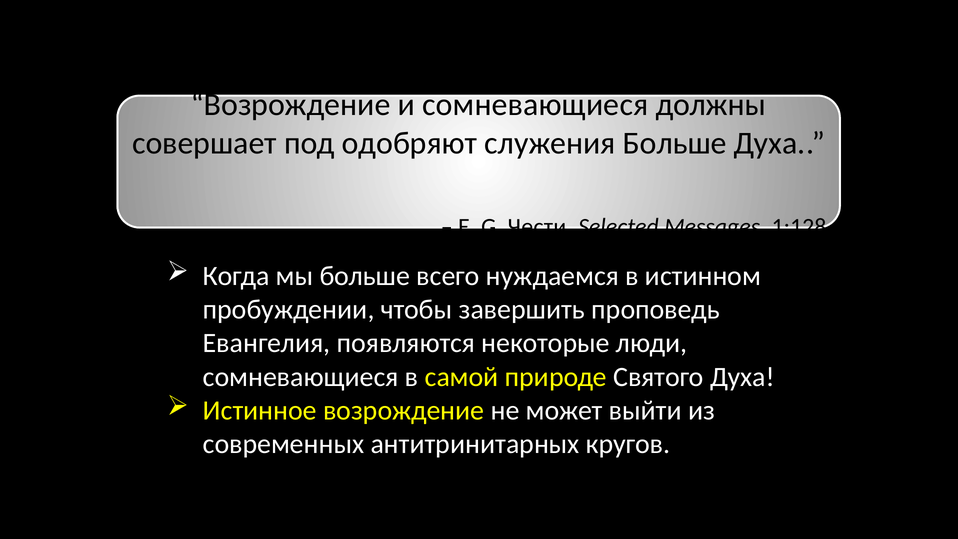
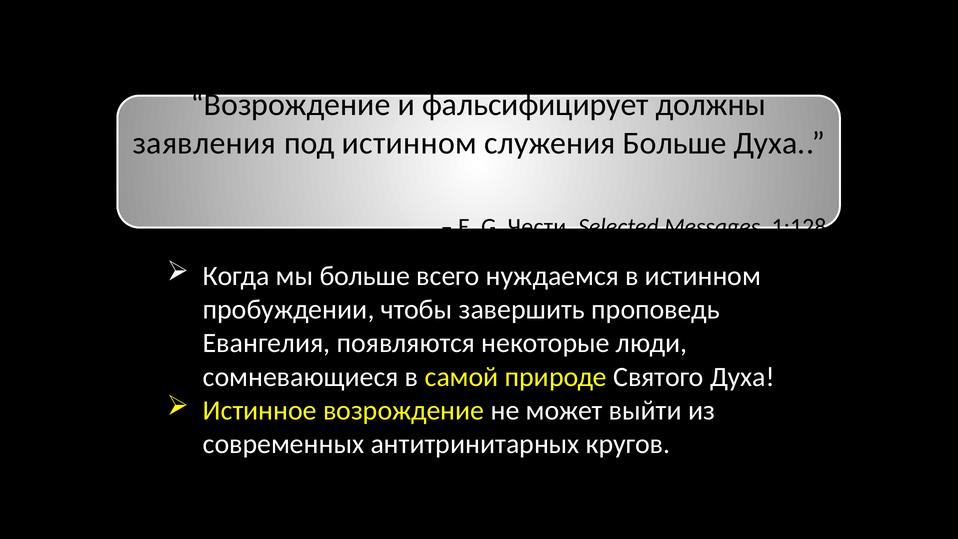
и сомневающиеся: сомневающиеся -> фальсифицирует (535, 105)
совершает: совершает -> заявления (204, 143)
под одобряют: одобряют -> истинном (409, 143)
